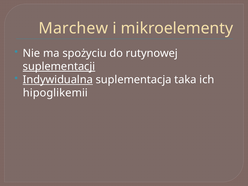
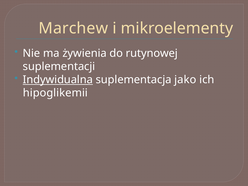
spożyciu: spożyciu -> żywienia (85, 53)
suplementacji underline: present -> none (59, 66)
taka: taka -> jako (185, 80)
